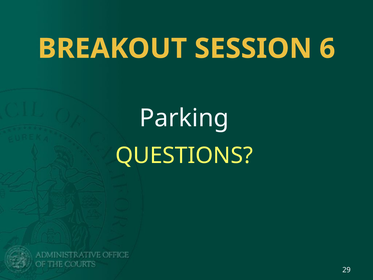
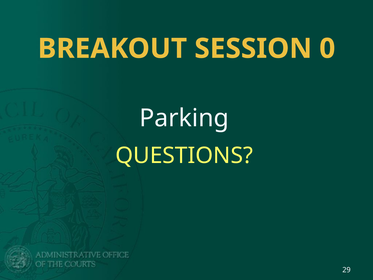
6: 6 -> 0 (327, 49)
